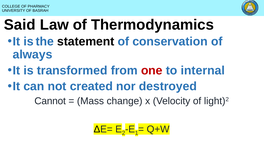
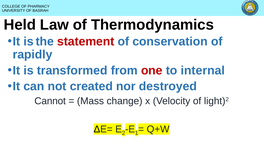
Said: Said -> Held (20, 25)
statement colour: black -> red (86, 41)
always: always -> rapidly (33, 54)
